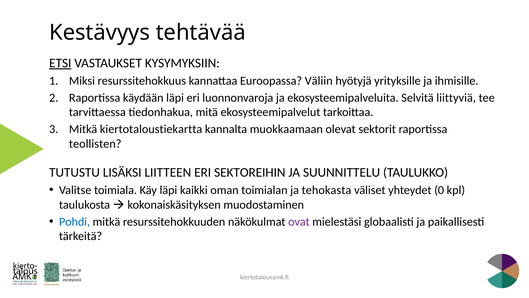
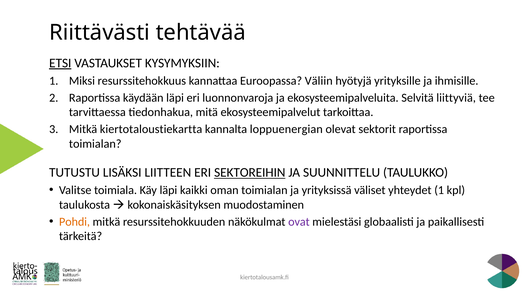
Kestävyys: Kestävyys -> Riittävästi (100, 33)
muokkaamaan: muokkaamaan -> loppuenergian (286, 129)
teollisten: teollisten -> toimialan (95, 144)
SEKTOREIHIN underline: none -> present (250, 172)
tehokasta: tehokasta -> yrityksissä (327, 190)
yhteydet 0: 0 -> 1 (439, 190)
Pohdi colour: blue -> orange (75, 221)
